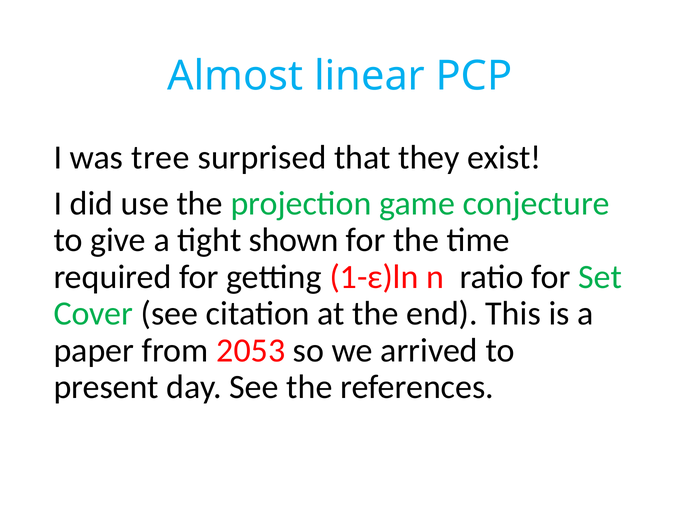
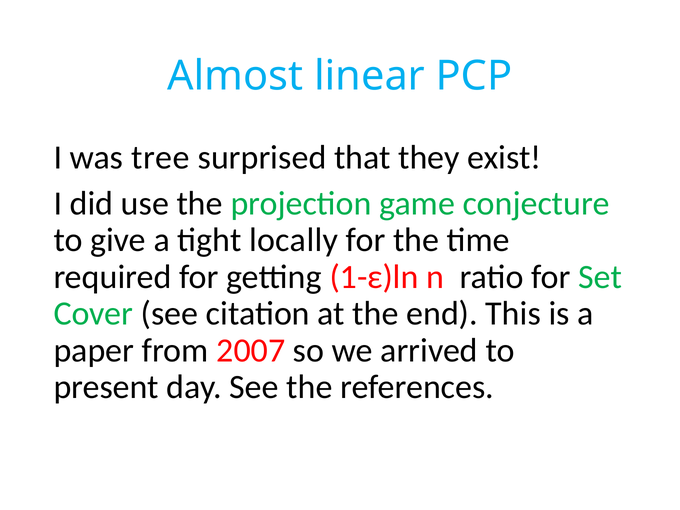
shown: shown -> locally (294, 240)
2053: 2053 -> 2007 (251, 350)
